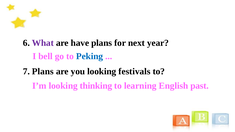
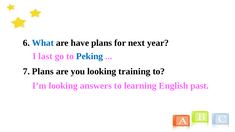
What colour: purple -> blue (43, 43)
bell: bell -> last (45, 56)
festivals: festivals -> training (134, 71)
thinking: thinking -> answers (96, 86)
